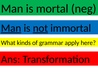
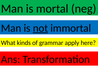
Man underline: present -> none (11, 28)
